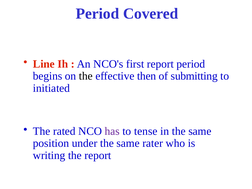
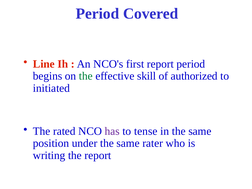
the colour: black -> green (86, 76)
then: then -> skill (147, 76)
submitting: submitting -> authorized (194, 76)
